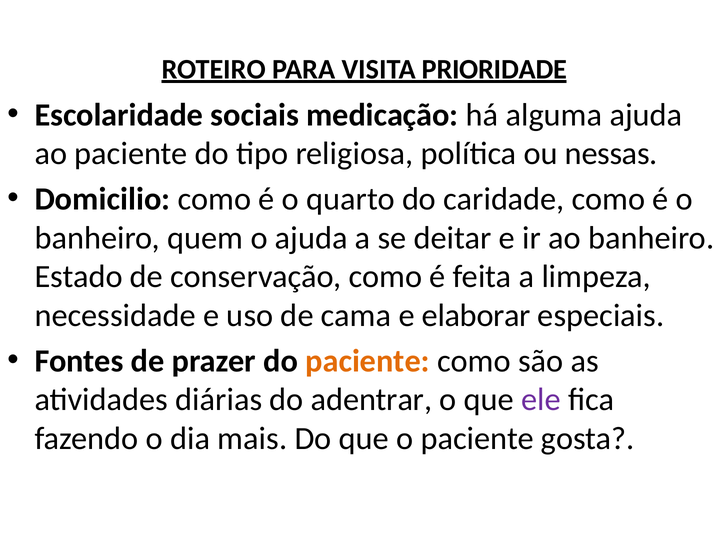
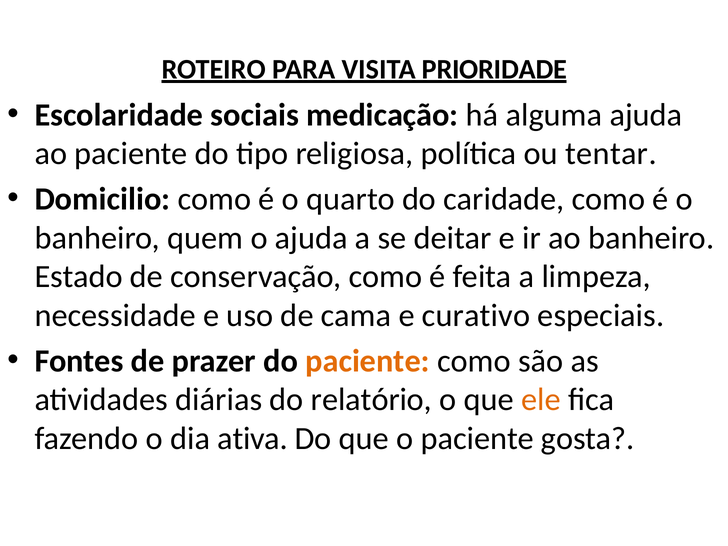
nessas: nessas -> tentar (611, 154)
elaborar: elaborar -> curativo (476, 316)
adentrar: adentrar -> relatório (371, 400)
ele colour: purple -> orange (541, 400)
mais: mais -> ativa (253, 439)
